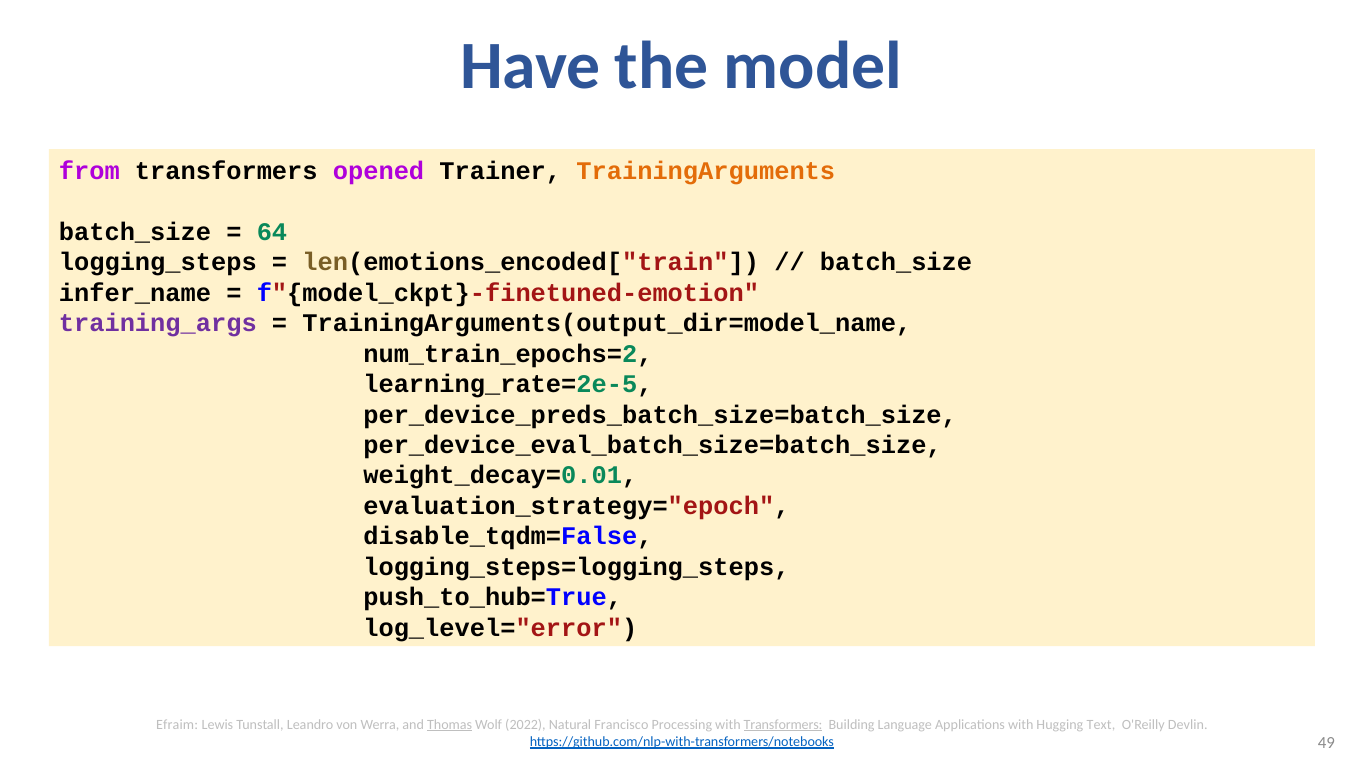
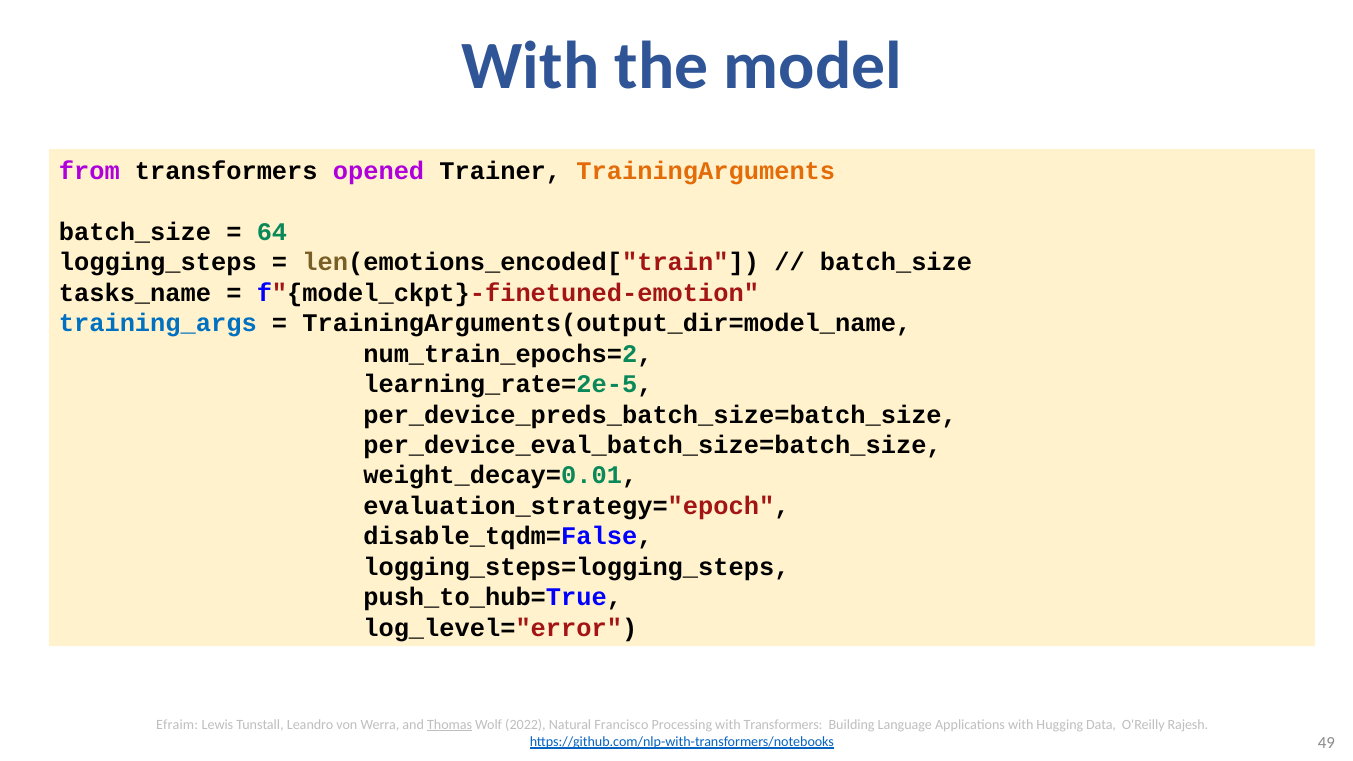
Have: Have -> With (530, 66)
infer_name: infer_name -> tasks_name (135, 293)
training_args colour: purple -> blue (158, 323)
Transformers underline: present -> none (783, 725)
Text: Text -> Data (1101, 725)
Devlin: Devlin -> Rajesh (1188, 725)
